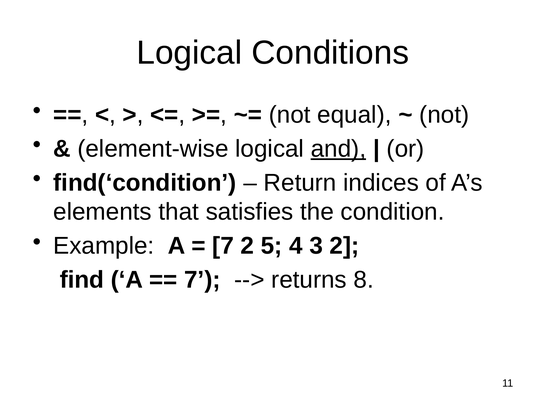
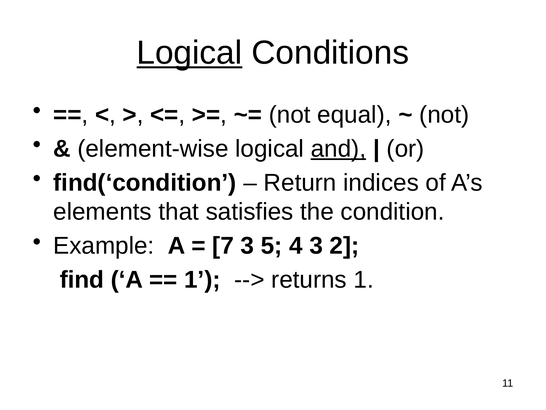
Logical underline: none -> present (189, 53)
7 2: 2 -> 3 (247, 246)
7: 7 -> 1 (202, 280)
returns 8: 8 -> 1 (364, 280)
